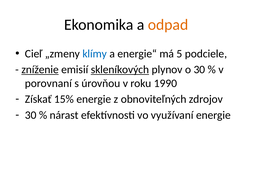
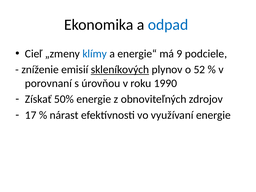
odpad colour: orange -> blue (168, 25)
5: 5 -> 9 (179, 54)
zníženie underline: present -> none (40, 70)
o 30: 30 -> 52 (199, 70)
15%: 15% -> 50% (64, 99)
30: 30 -> 17 (31, 115)
